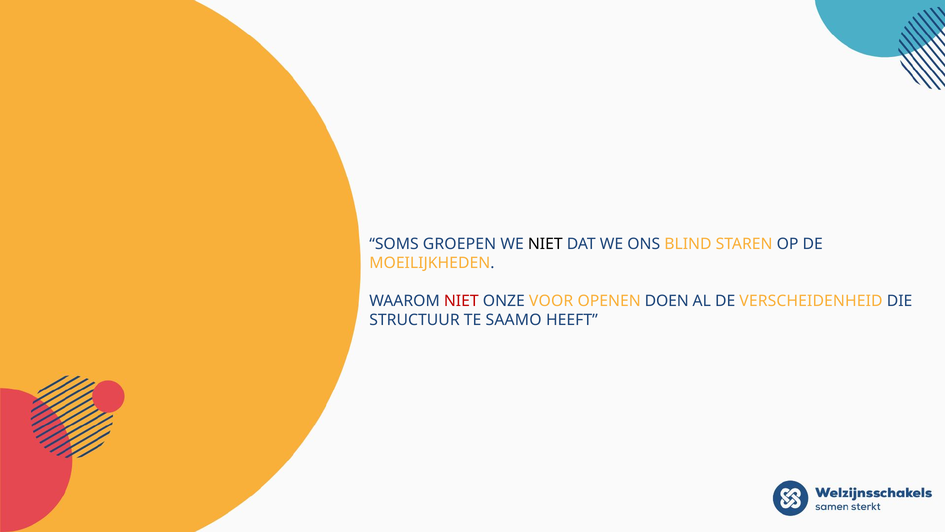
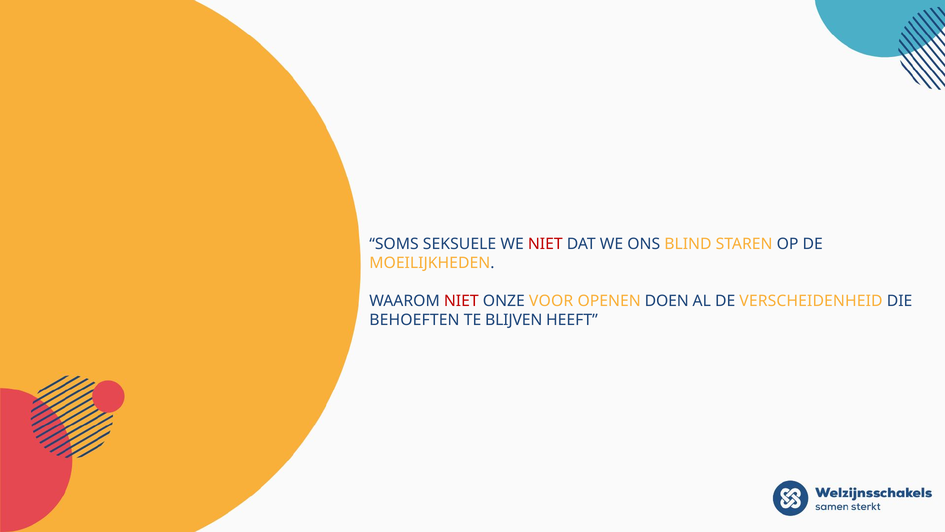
GROEPEN: GROEPEN -> SEKSUELE (460, 244)
NIET colour: black -> red (545, 244)
STRUCTUUR: STRUCTUUR -> BEHOEFTEN (414, 320)
SAAMO: SAAMO -> BLIJVEN (514, 320)
